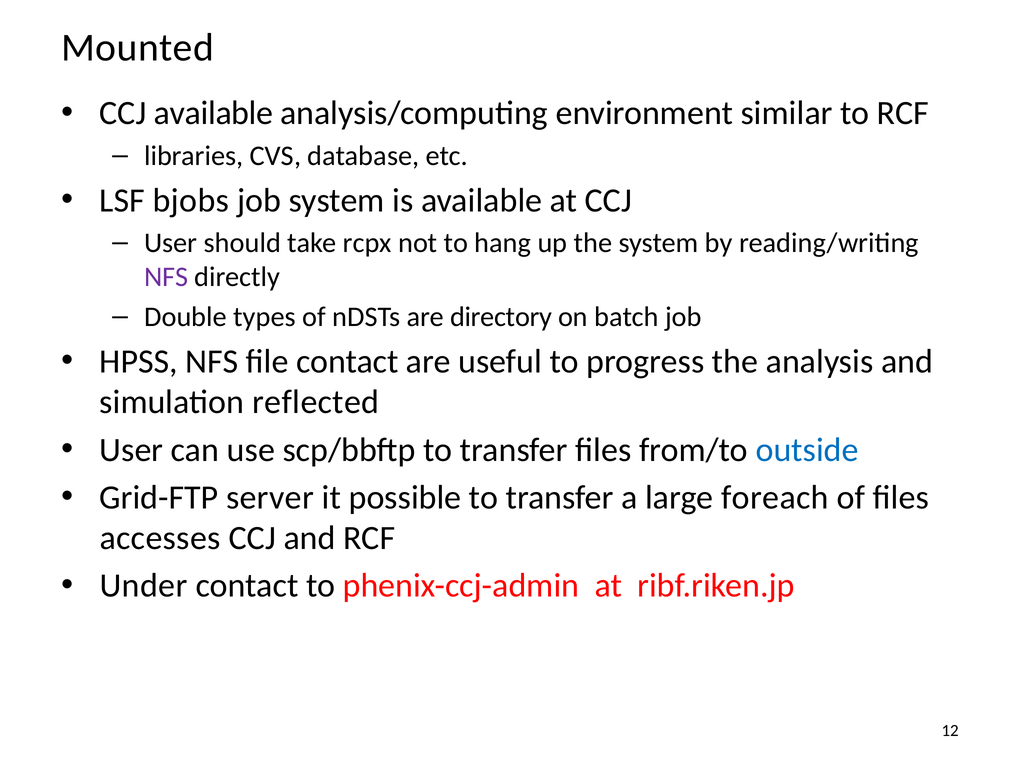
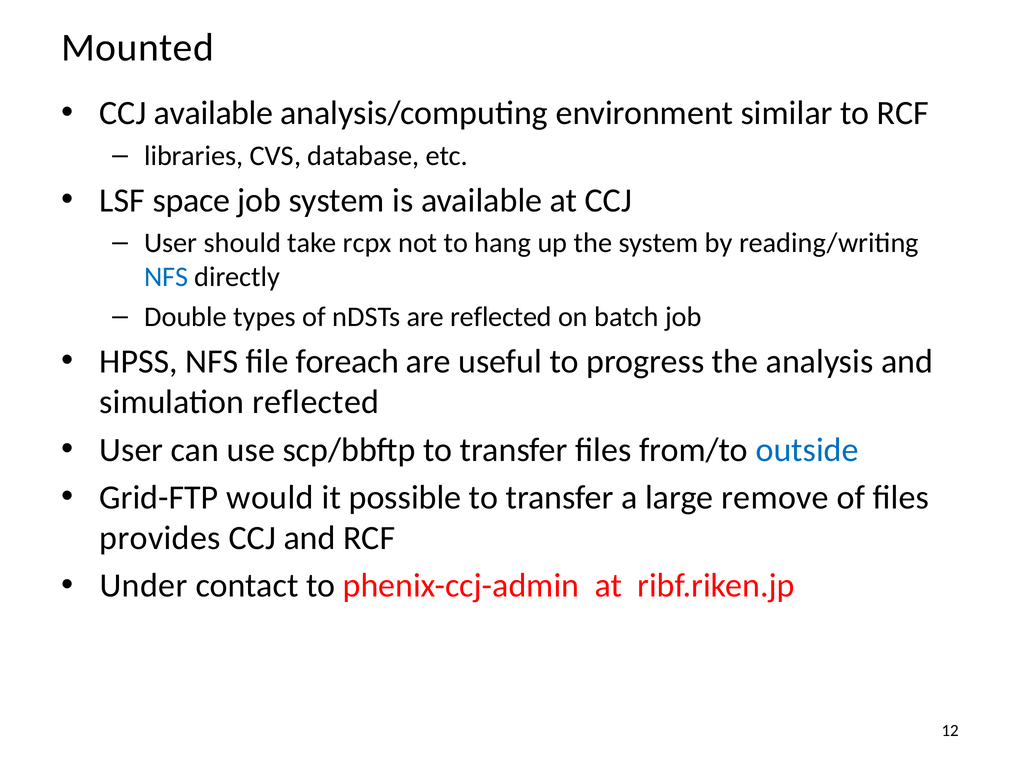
bjobs: bjobs -> space (191, 200)
NFS colour: purple -> blue (166, 277)
are directory: directory -> reflected (501, 317)
file contact: contact -> foreach (347, 361)
server: server -> would (270, 497)
foreach: foreach -> remove (775, 497)
accesses: accesses -> provides (160, 538)
